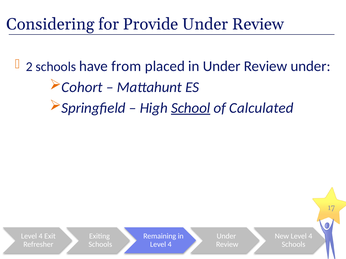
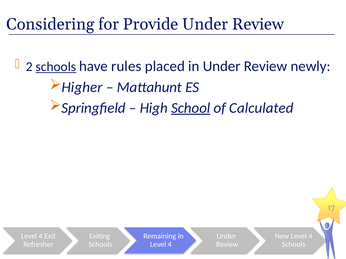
schools underline: none -> present (56, 67)
from: from -> rules (126, 66)
Review under: under -> newly (311, 66)
Cohort: Cohort -> Higher (82, 87)
